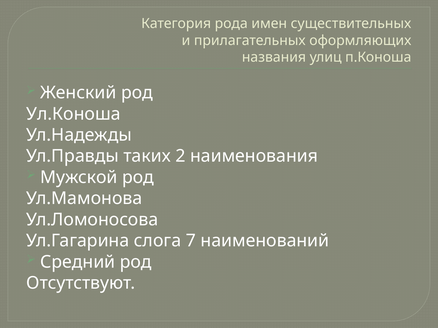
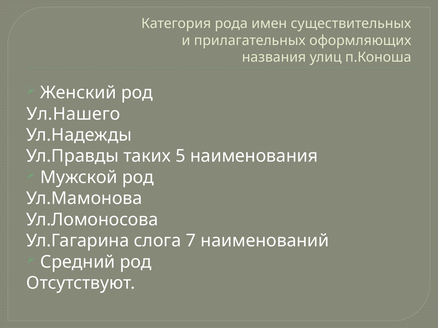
Ул.Коноша: Ул.Коноша -> Ул.Нашего (73, 114)
2: 2 -> 5 (180, 156)
